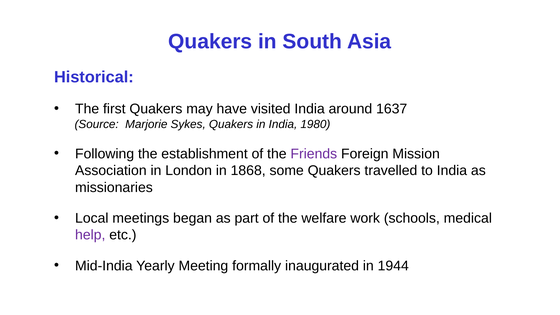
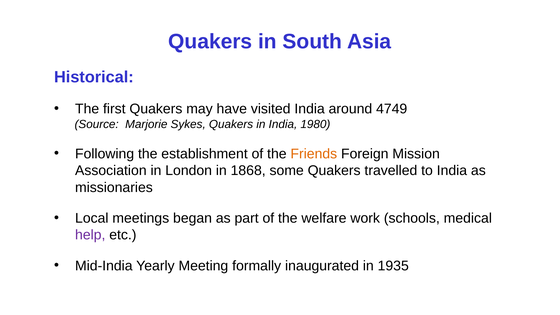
1637: 1637 -> 4749 (392, 109)
Friends colour: purple -> orange (314, 154)
1944: 1944 -> 1935 (393, 266)
